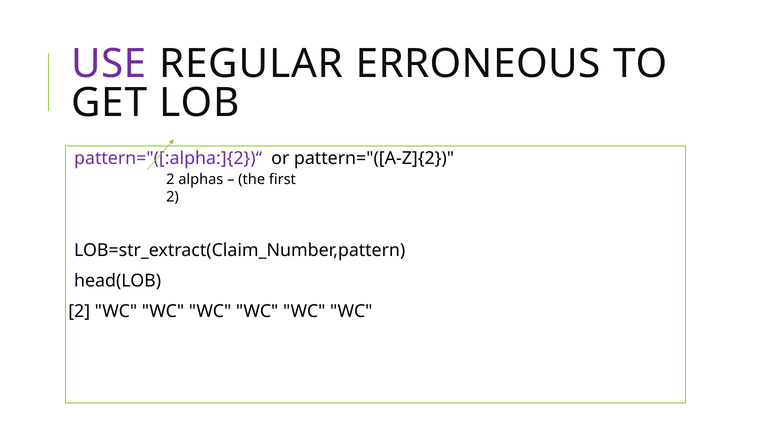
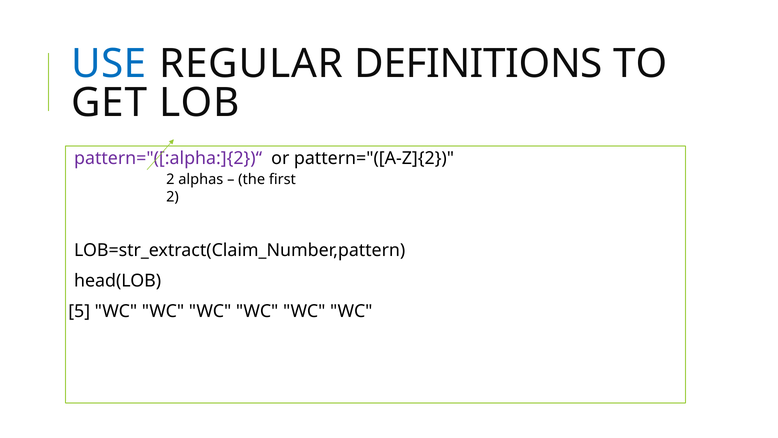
USE colour: purple -> blue (109, 64)
ERRONEOUS: ERRONEOUS -> DEFINITIONS (478, 64)
2: 2 -> 5 (79, 311)
